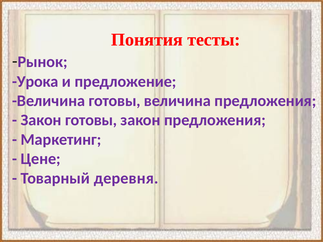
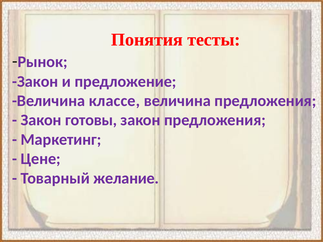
Урока: Урока -> Закон (35, 82)
Величина готовы: готовы -> классе (114, 101)
деревня: деревня -> желание (126, 178)
